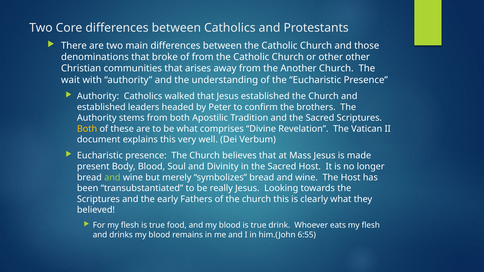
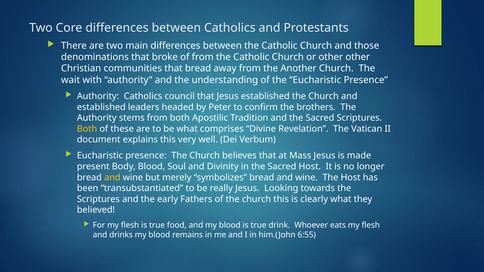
that arises: arises -> bread (198, 69)
walked: walked -> council (180, 96)
and colour: light green -> yellow (112, 178)
